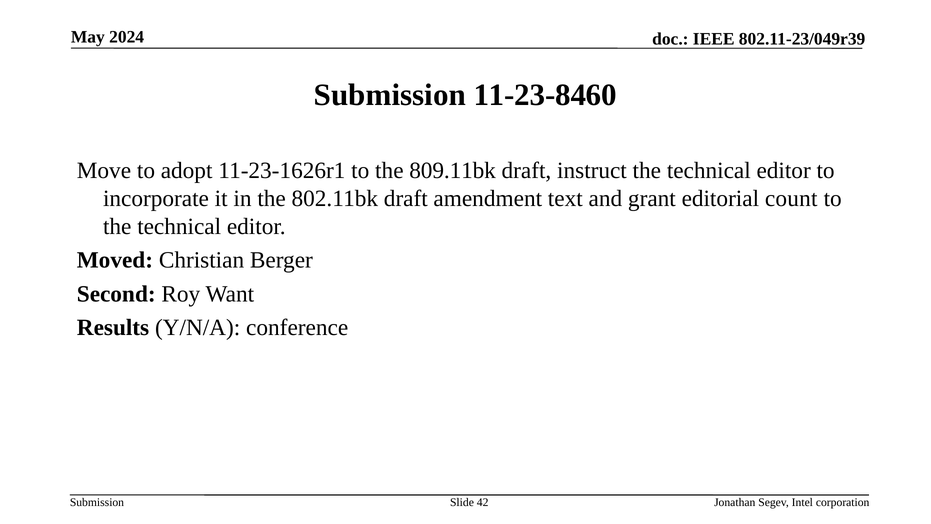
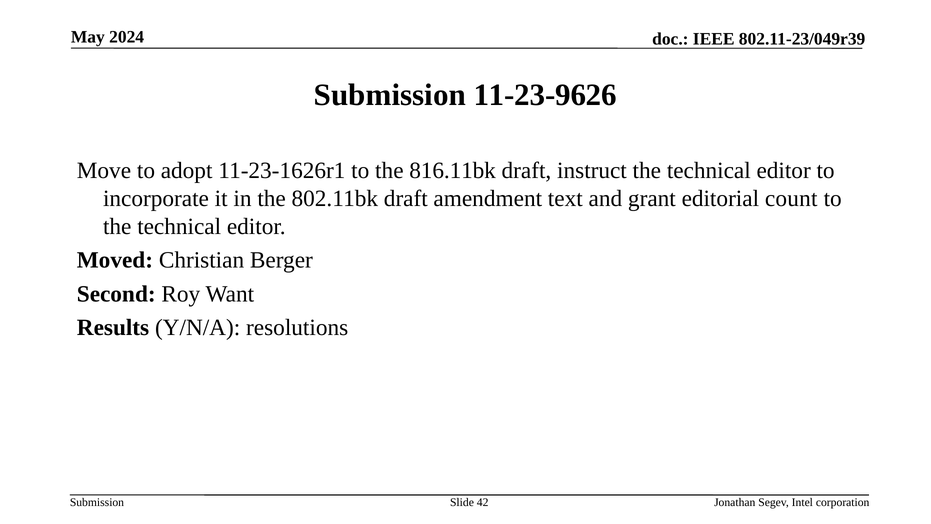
11-23-8460: 11-23-8460 -> 11-23-9626 (545, 95)
809.11bk: 809.11bk -> 816.11bk (453, 170)
conference: conference -> resolutions (297, 328)
